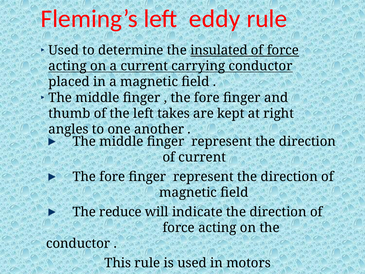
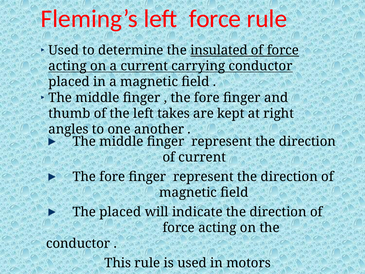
left eddy: eddy -> force (215, 19)
The reduce: reduce -> placed (120, 212)
